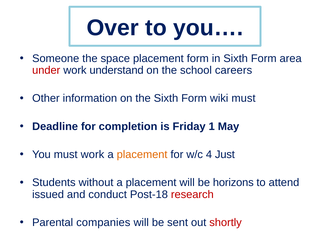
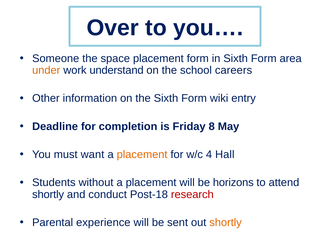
under colour: red -> orange (46, 70)
wiki must: must -> entry (244, 99)
1: 1 -> 8 (212, 127)
must work: work -> want (93, 155)
Just: Just -> Hall (225, 155)
issued: issued -> shortly (48, 195)
companies: companies -> experience (103, 223)
shortly colour: red -> orange (226, 223)
